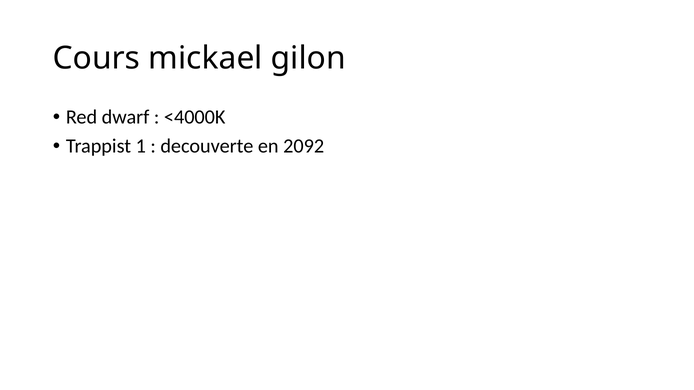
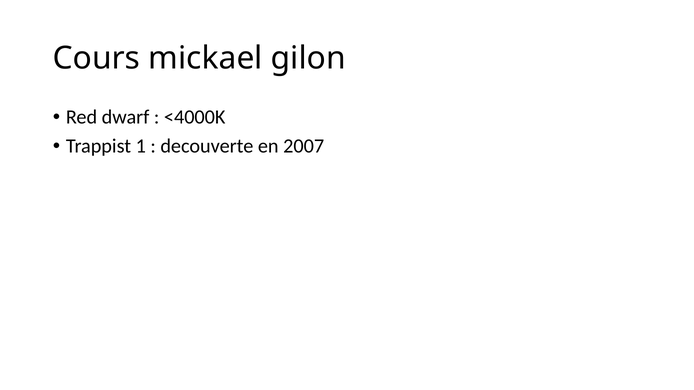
2092: 2092 -> 2007 (304, 146)
